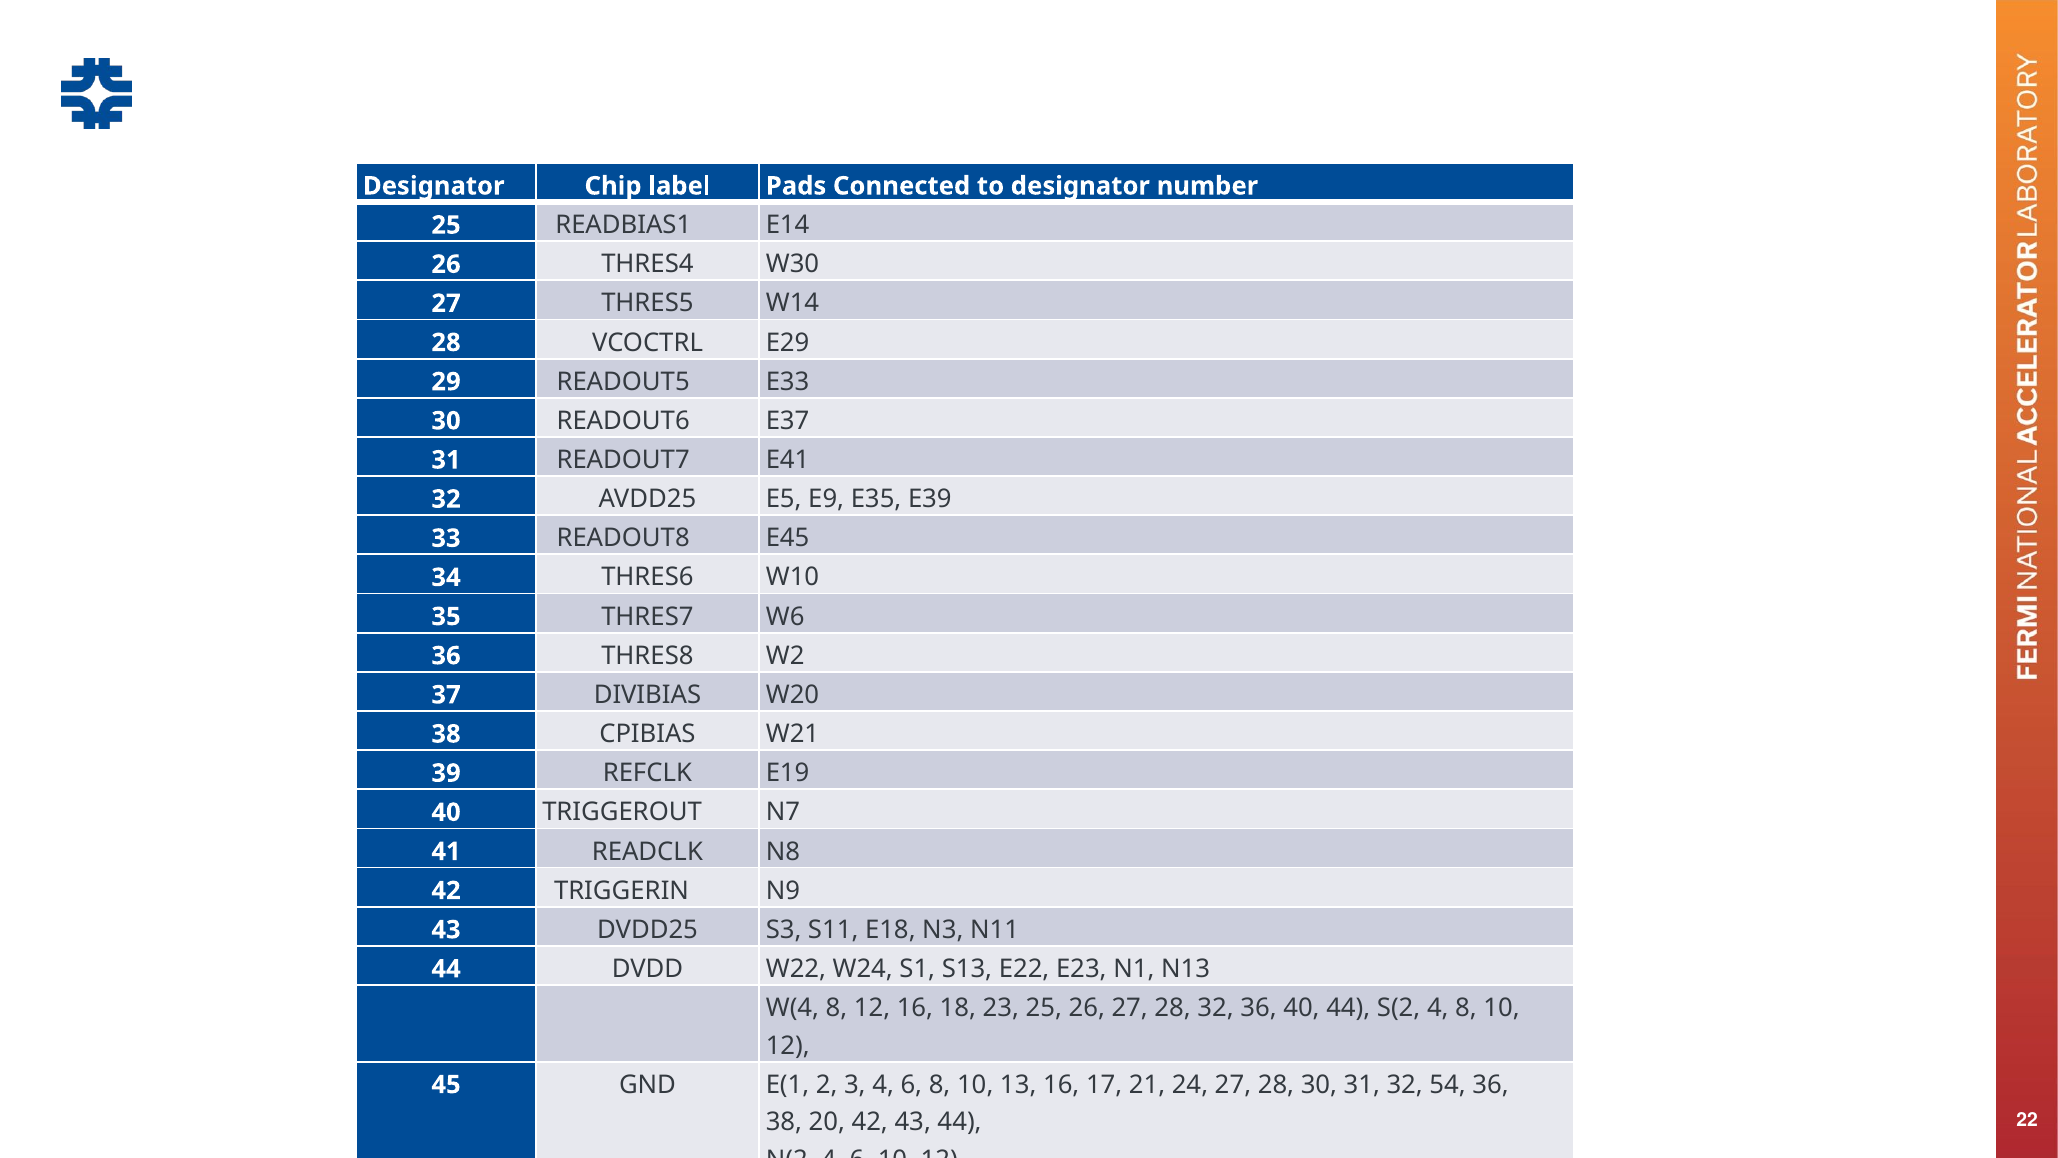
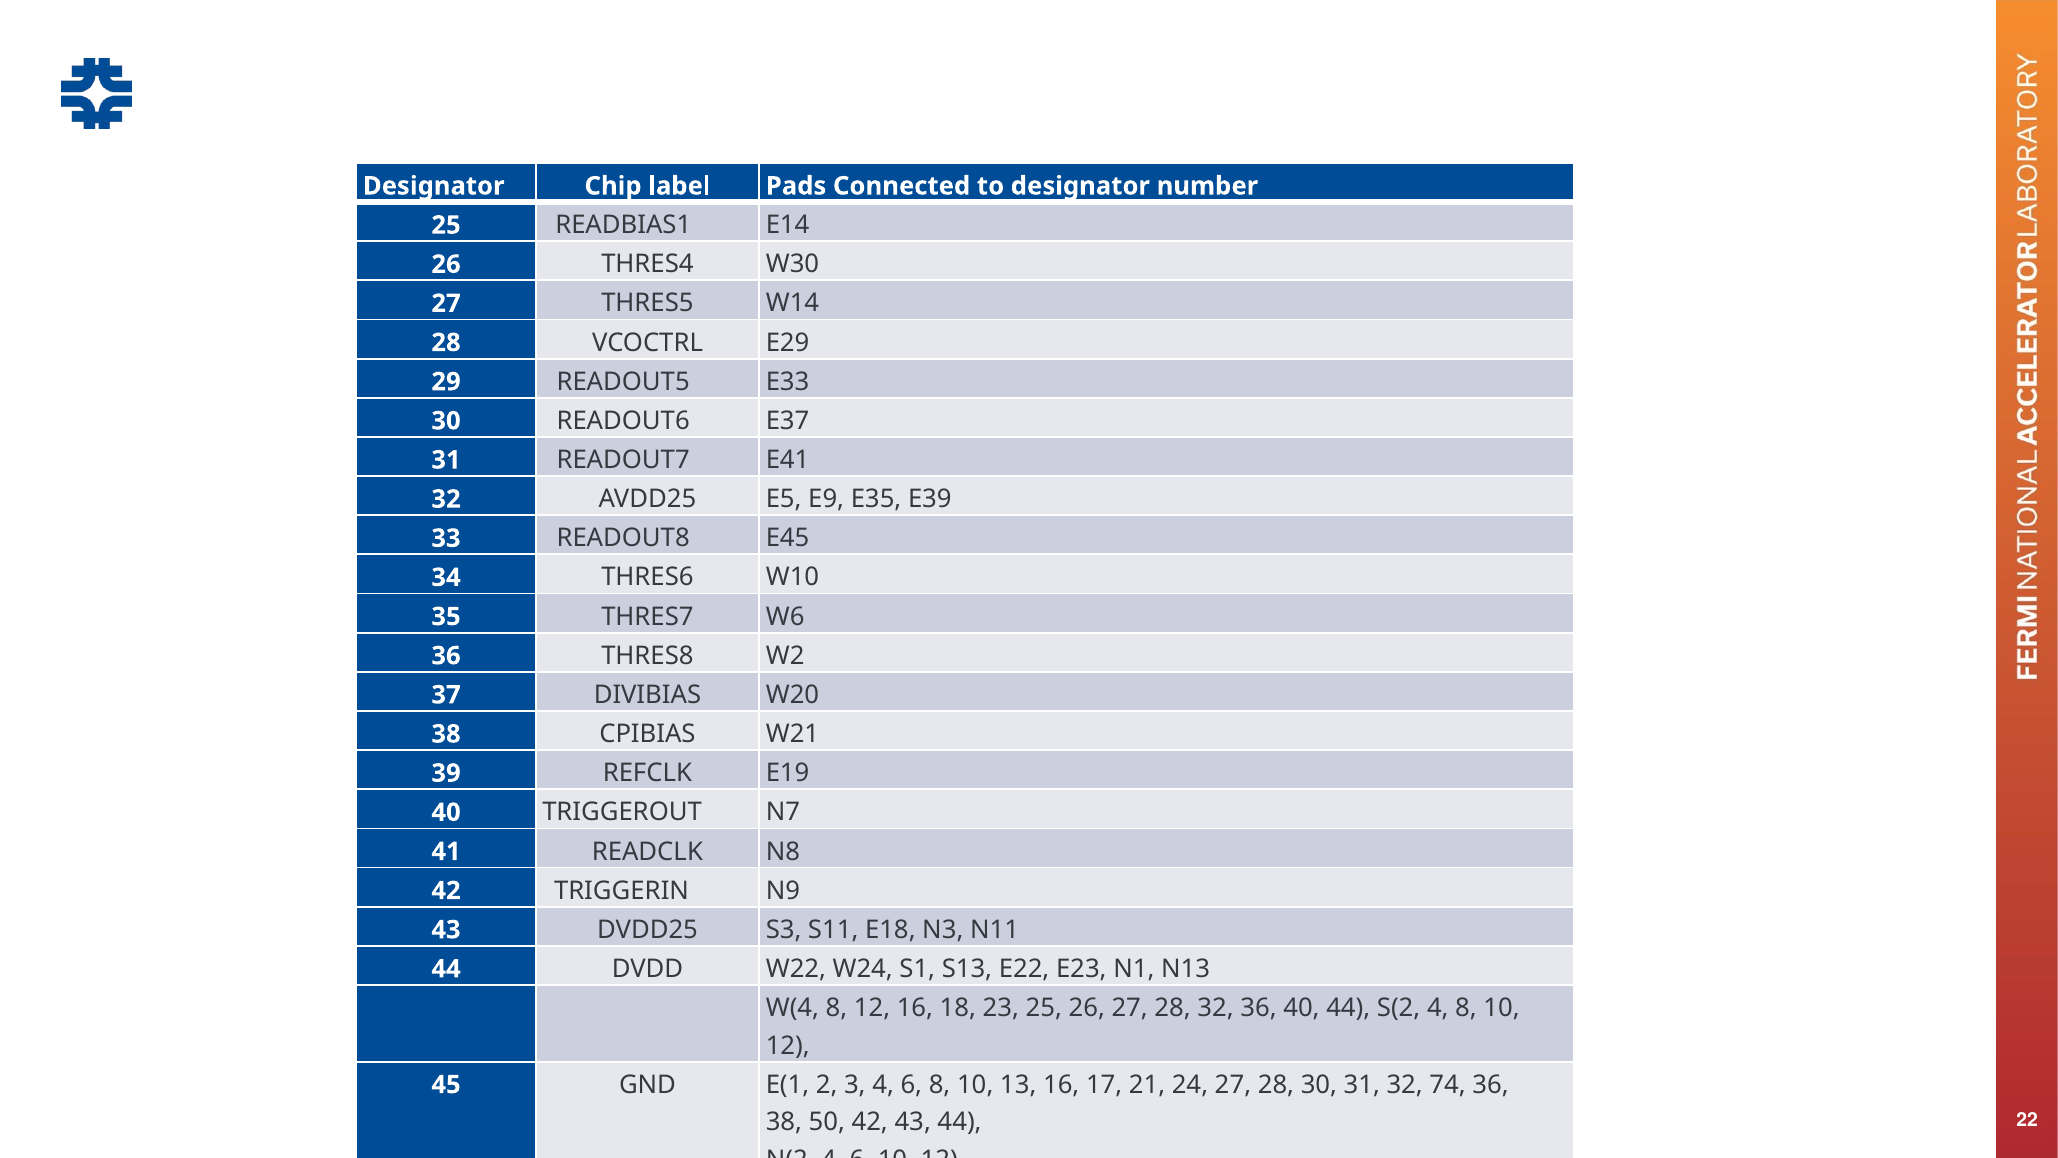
54: 54 -> 74 (1448, 1084)
20: 20 -> 50 (827, 1122)
